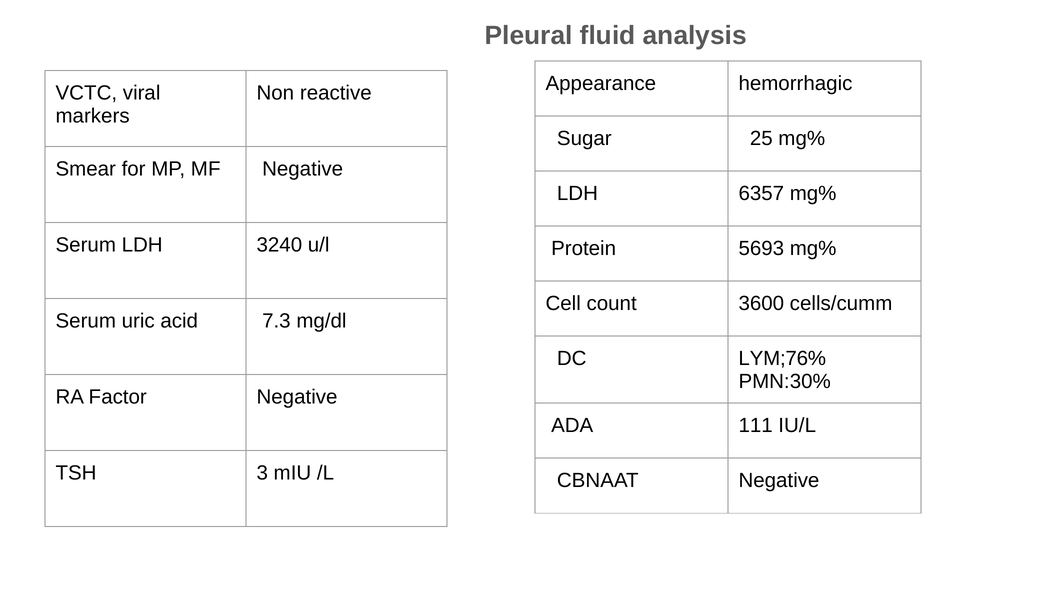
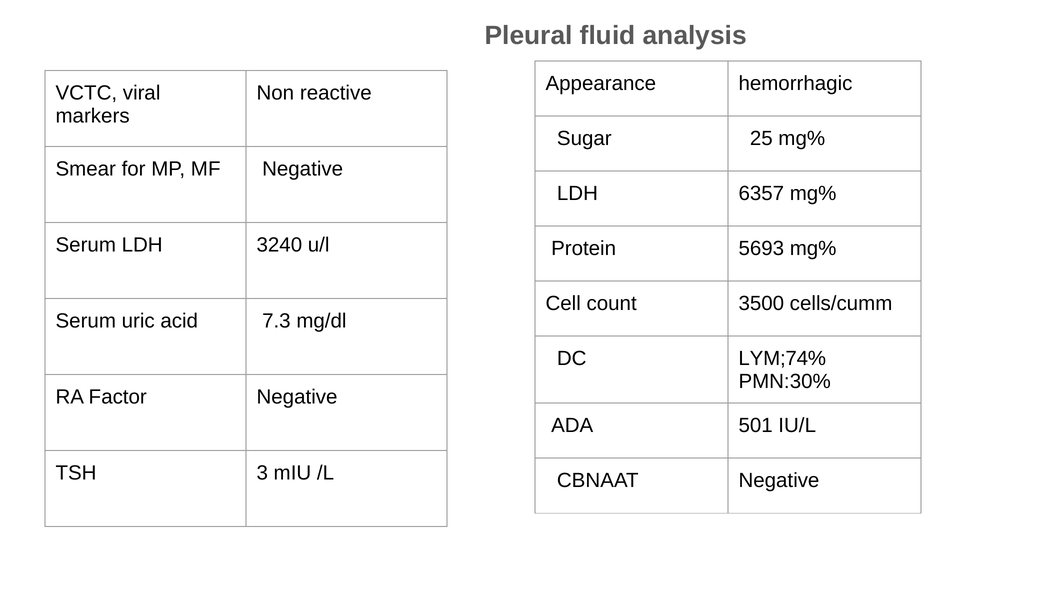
3600: 3600 -> 3500 (761, 303)
LYM;76%: LYM;76% -> LYM;74% (782, 358)
111: 111 -> 501 (756, 425)
